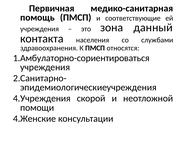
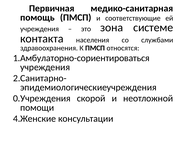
данный: данный -> системе (153, 28)
4.Учреждения: 4.Учреждения -> 0.Учреждения (42, 99)
